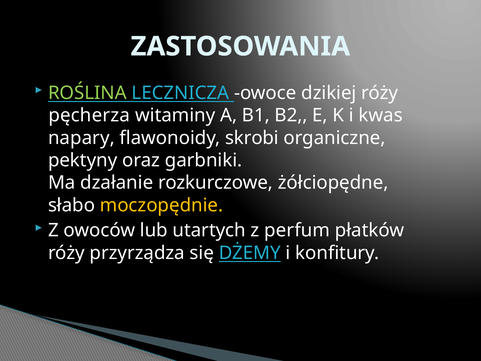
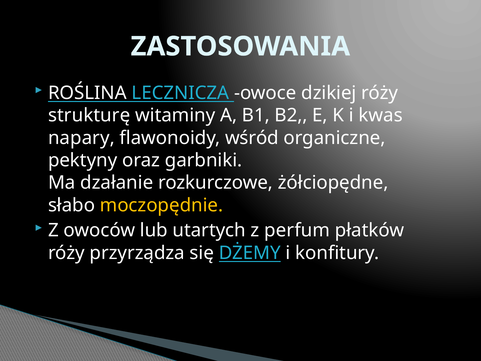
ROŚLINA colour: light green -> white (87, 93)
pęcherza: pęcherza -> strukturę (89, 115)
skrobi: skrobi -> wśród (252, 138)
